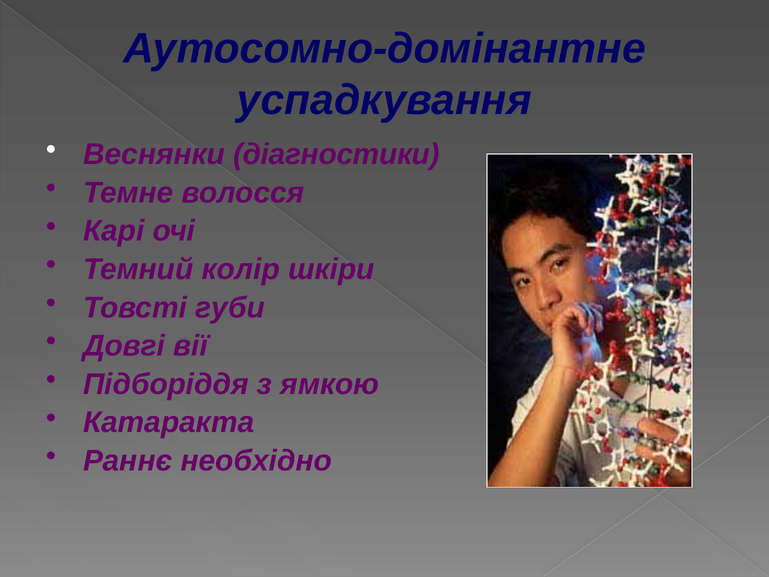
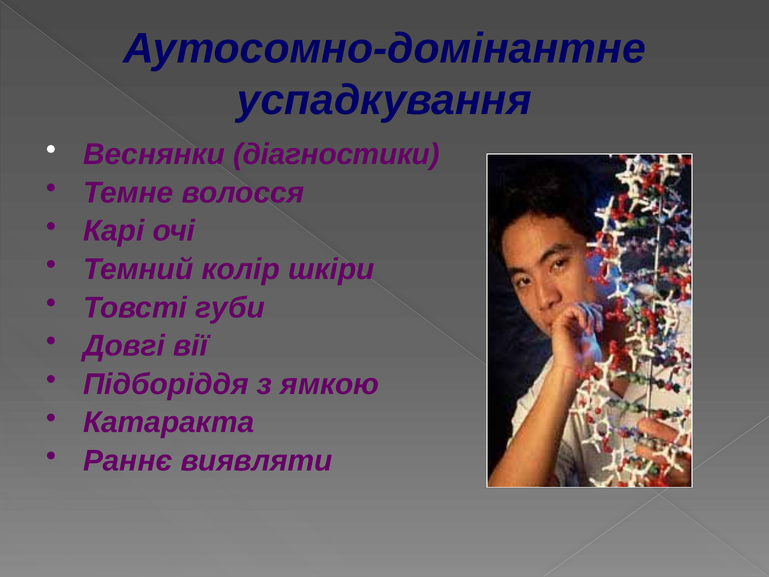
необхідно: необхідно -> виявляти (257, 461)
